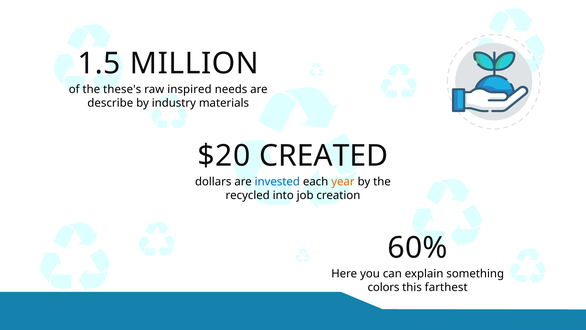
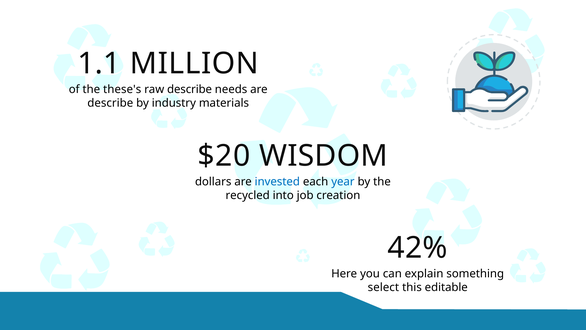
1.5: 1.5 -> 1.1 (99, 64)
raw inspired: inspired -> describe (190, 89)
CREATED: CREATED -> WISDOM (324, 156)
year colour: orange -> blue (343, 181)
60%: 60% -> 42% (418, 248)
colors: colors -> select (383, 287)
farthest: farthest -> editable (446, 287)
